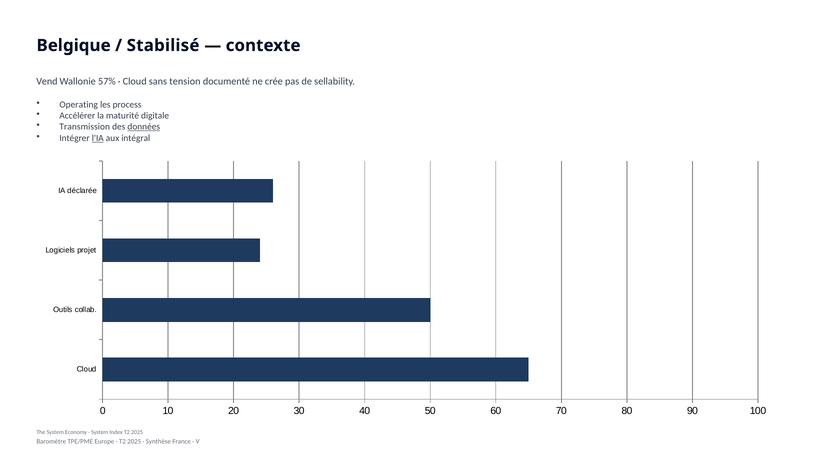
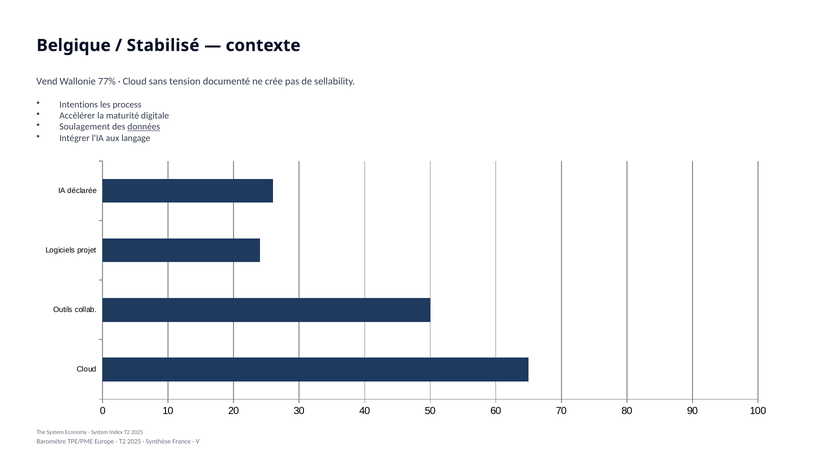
57%: 57% -> 77% (107, 82)
Operating: Operating -> Intentions (79, 104)
Transmission: Transmission -> Soulagement (85, 127)
l'IA underline: present -> none (98, 138)
intégral: intégral -> langage (136, 138)
